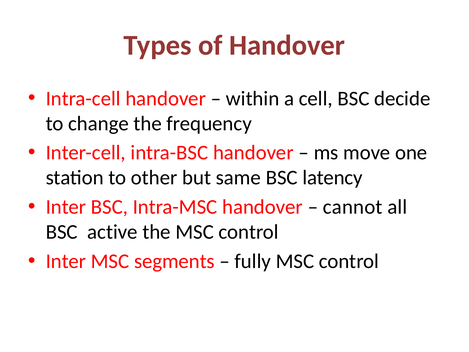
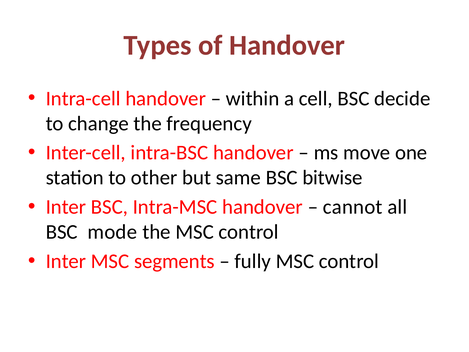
latency: latency -> bitwise (333, 178)
active: active -> mode (112, 232)
